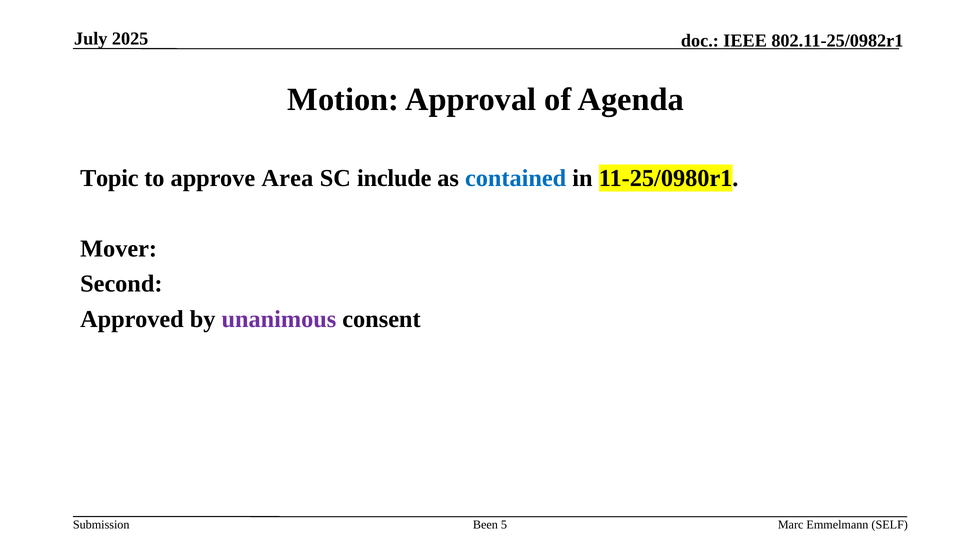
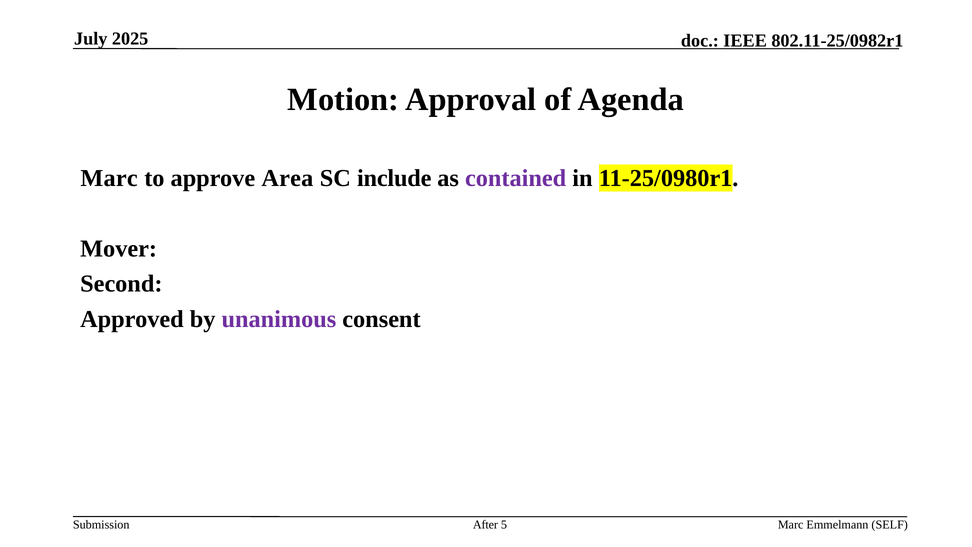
Topic: Topic -> Marc (109, 178)
contained colour: blue -> purple (516, 178)
Been: Been -> After (485, 524)
